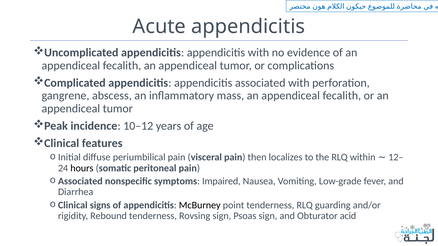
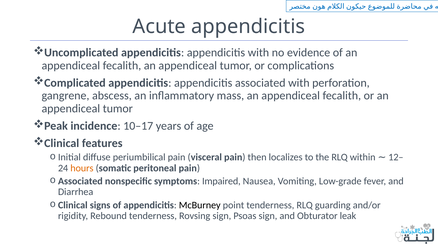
10–12: 10–12 -> 10–17 (138, 126)
hours colour: black -> orange (82, 168)
acid: acid -> leak (348, 216)
